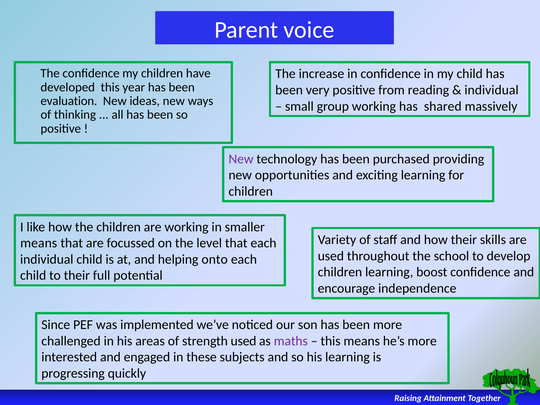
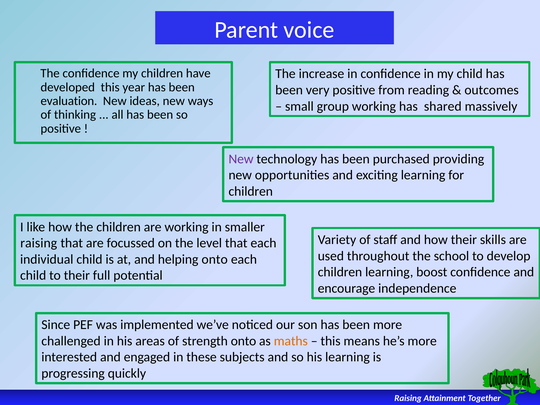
individual: individual -> outcomes (492, 90)
means: means -> raising (39, 243)
strength used: used -> onto (244, 341)
maths colour: purple -> orange (291, 341)
